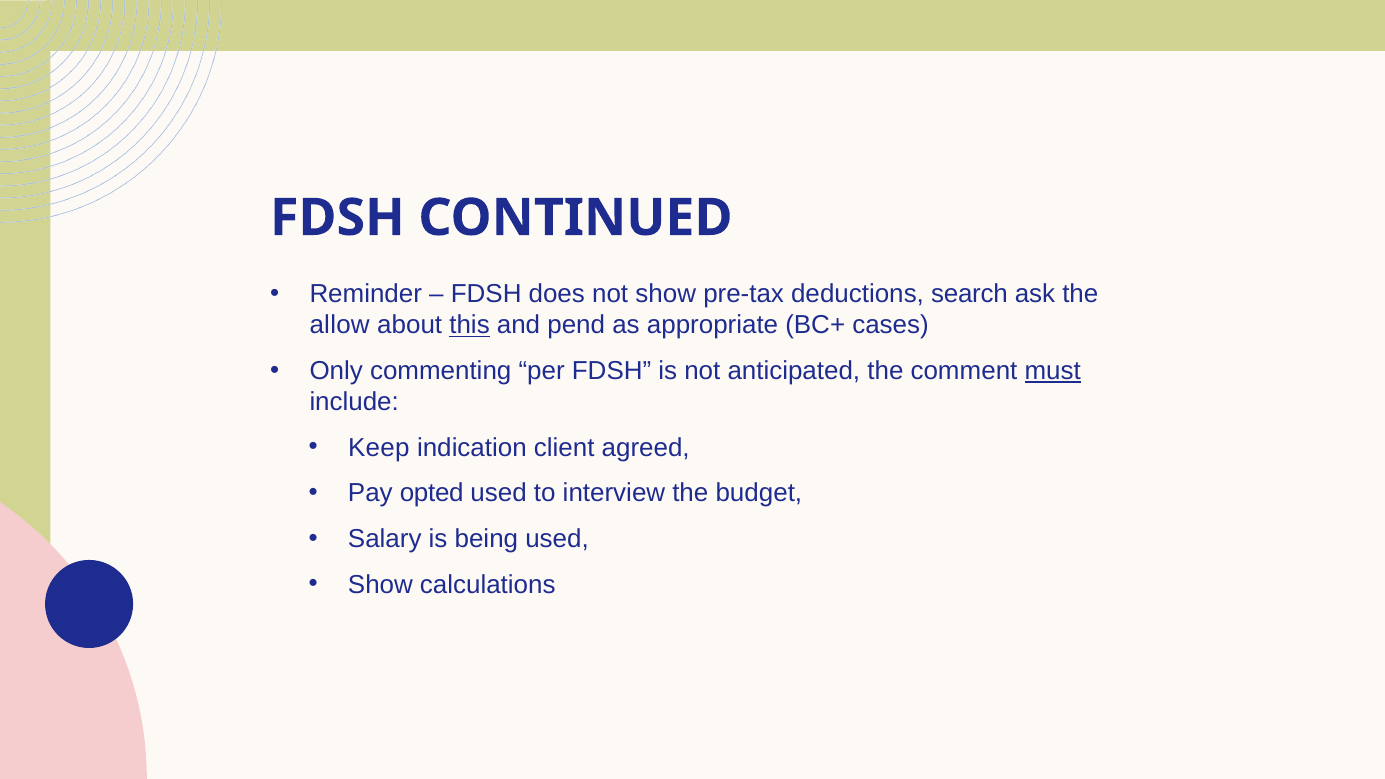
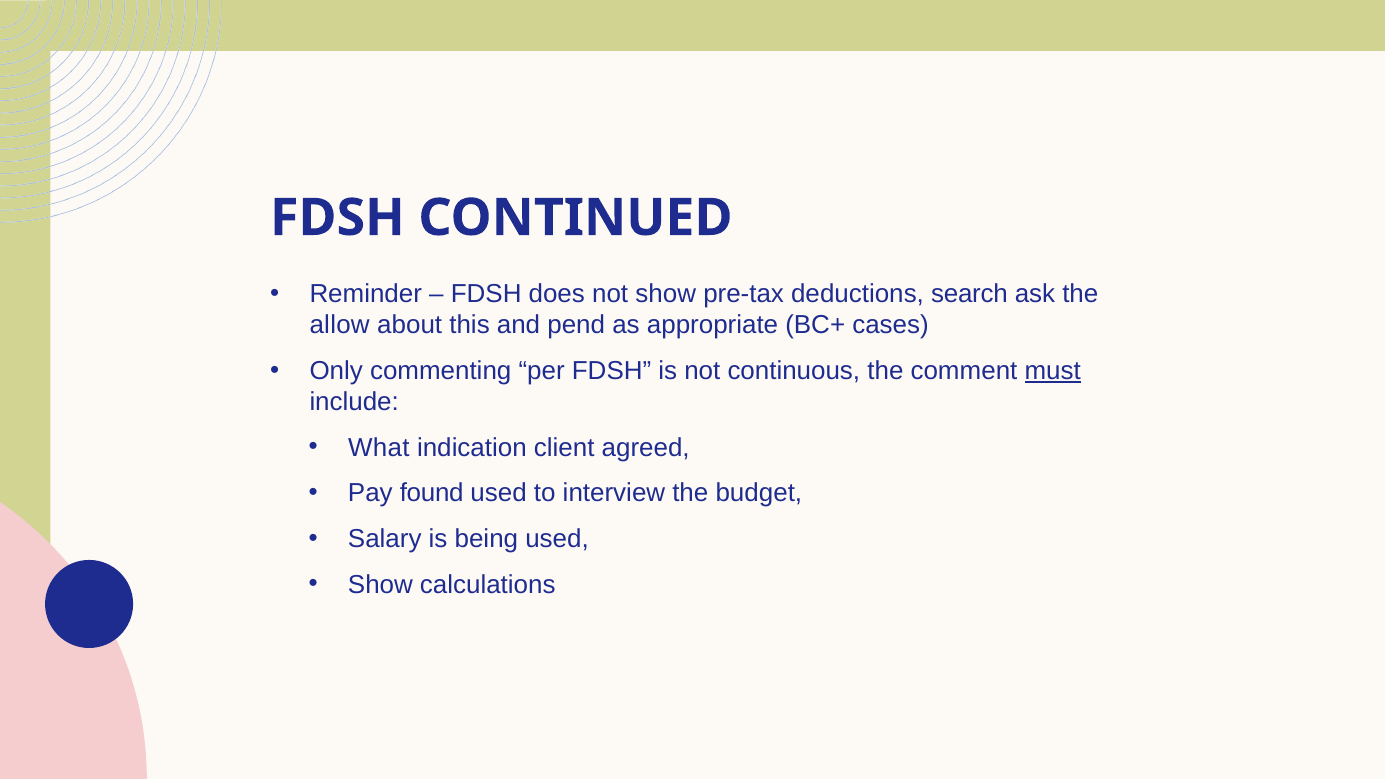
this underline: present -> none (470, 325)
anticipated: anticipated -> continuous (794, 371)
Keep: Keep -> What (379, 448)
opted: opted -> found (432, 493)
